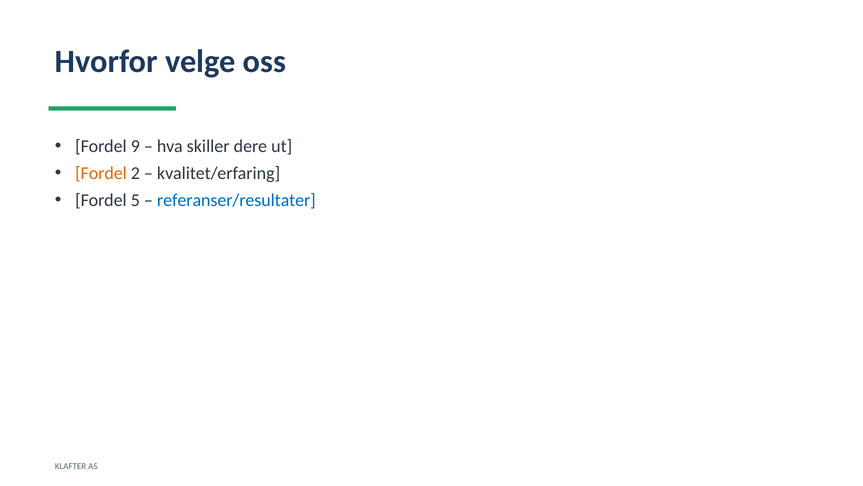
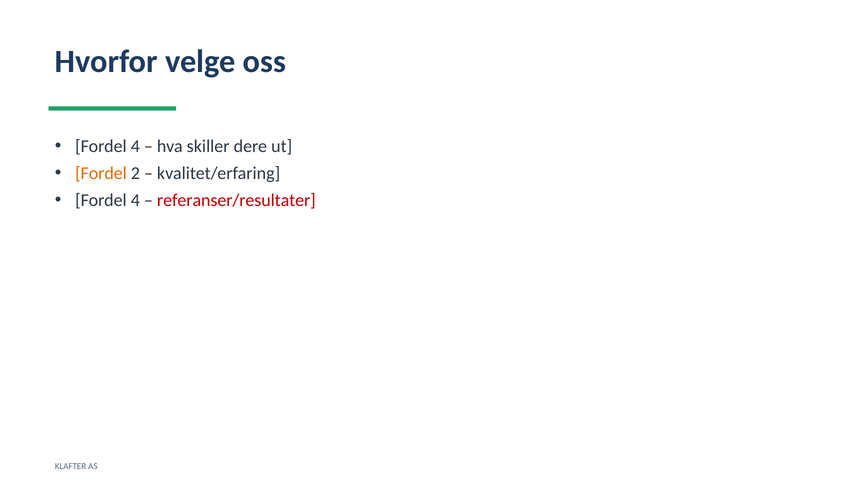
9: 9 -> 4 (135, 146)
5: 5 -> 4 (135, 200)
referanser/resultater colour: blue -> red (236, 200)
